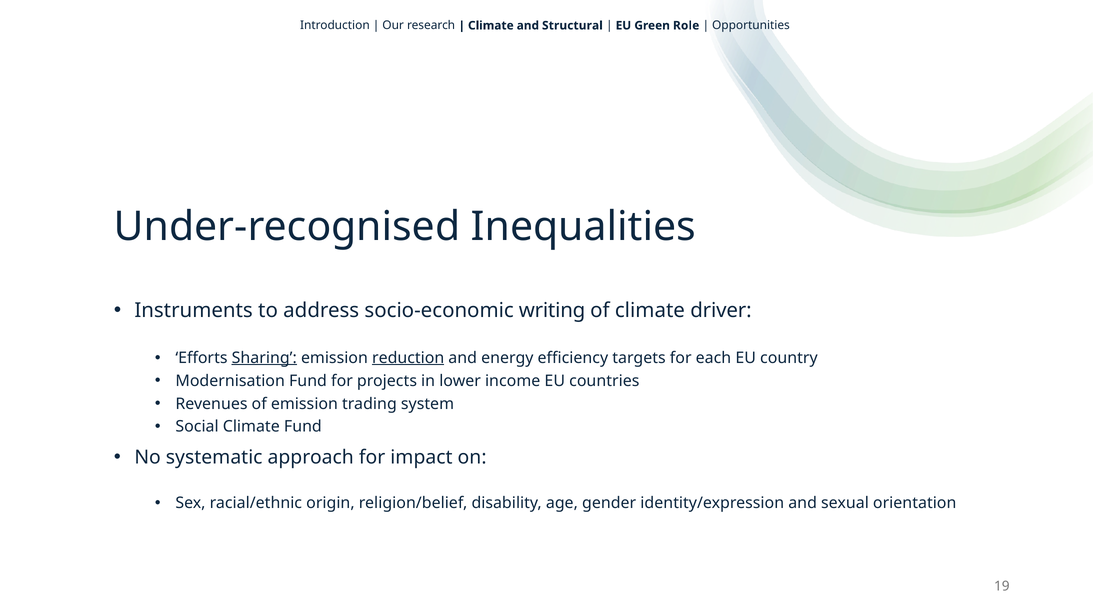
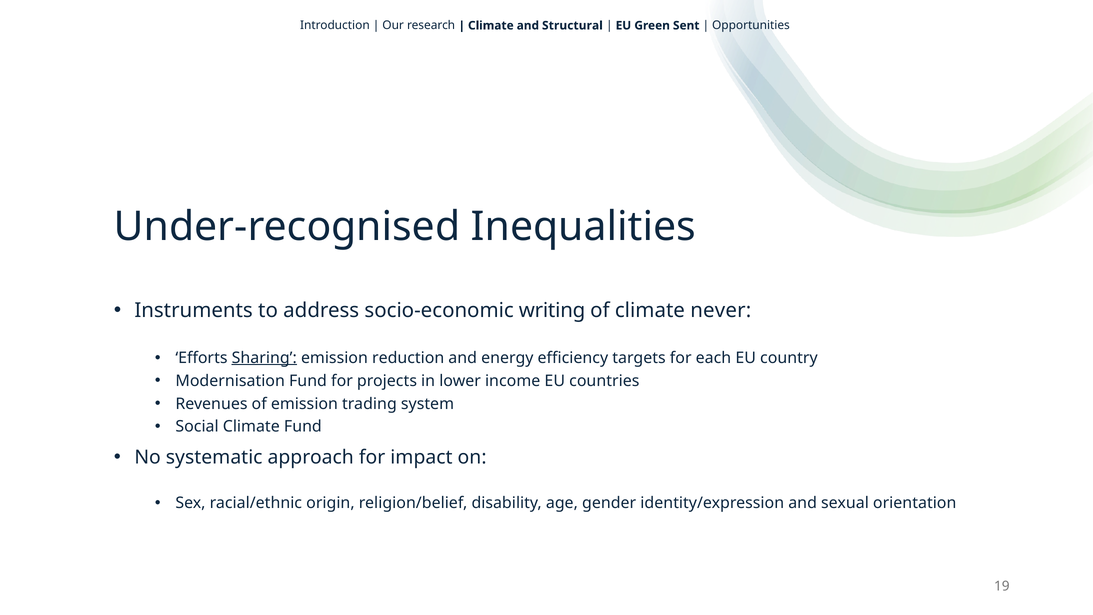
Role: Role -> Sent (686, 26)
driver: driver -> never (721, 310)
reduction underline: present -> none (408, 358)
